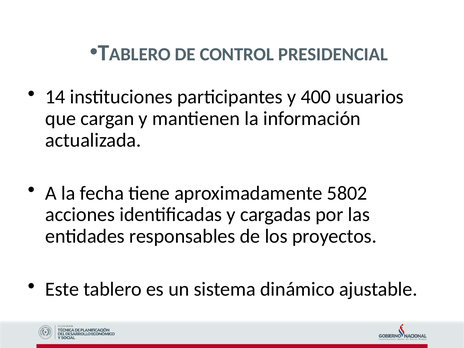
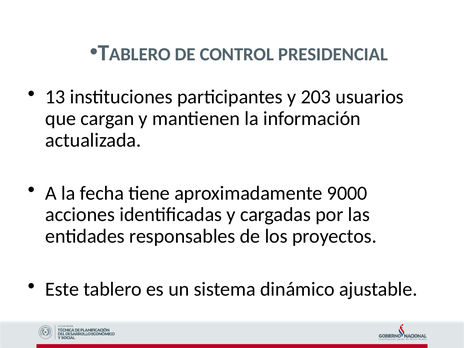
14: 14 -> 13 (55, 97)
400: 400 -> 203 (316, 97)
5802: 5802 -> 9000 (347, 193)
